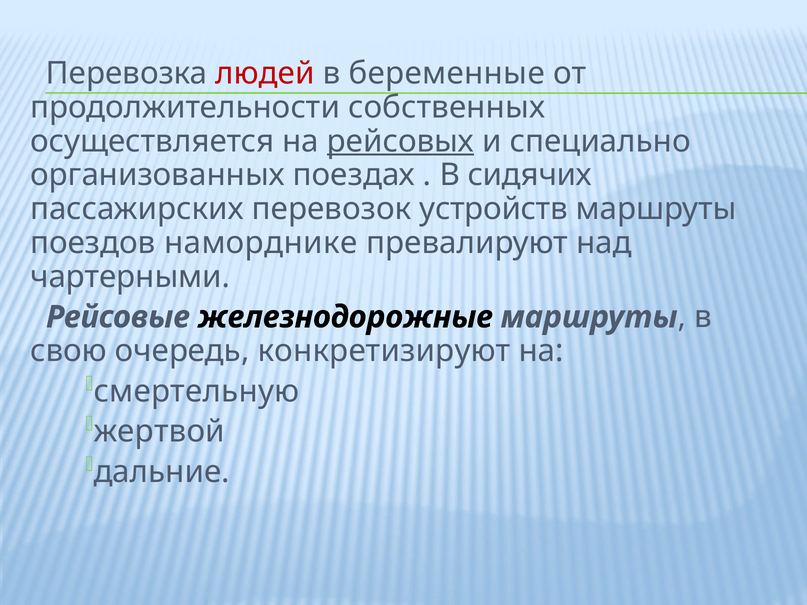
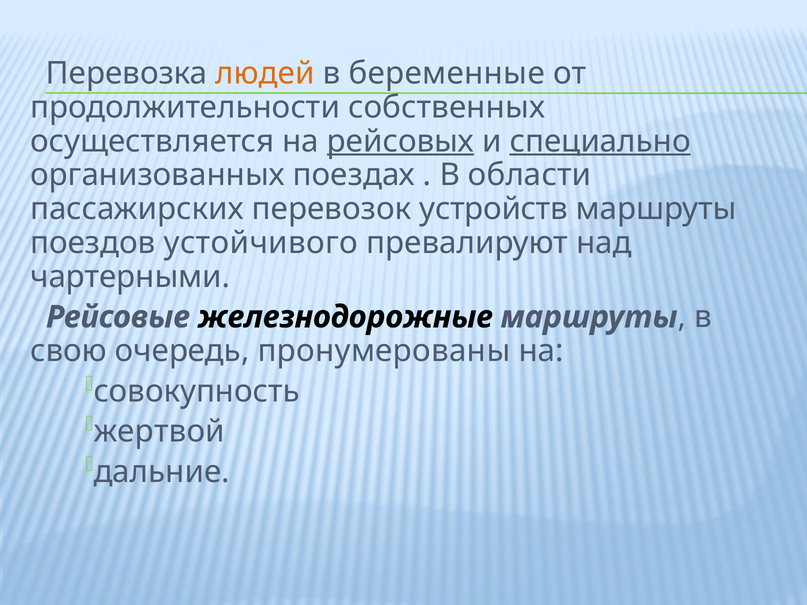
людей colour: red -> orange (265, 73)
специально underline: none -> present (600, 141)
сидячих: сидячих -> области (530, 175)
наморднике: наморднике -> устойчивого (261, 243)
конкретизируют: конкретизируют -> пронумерованы (384, 351)
смертельную: смертельную -> совокупность (197, 391)
